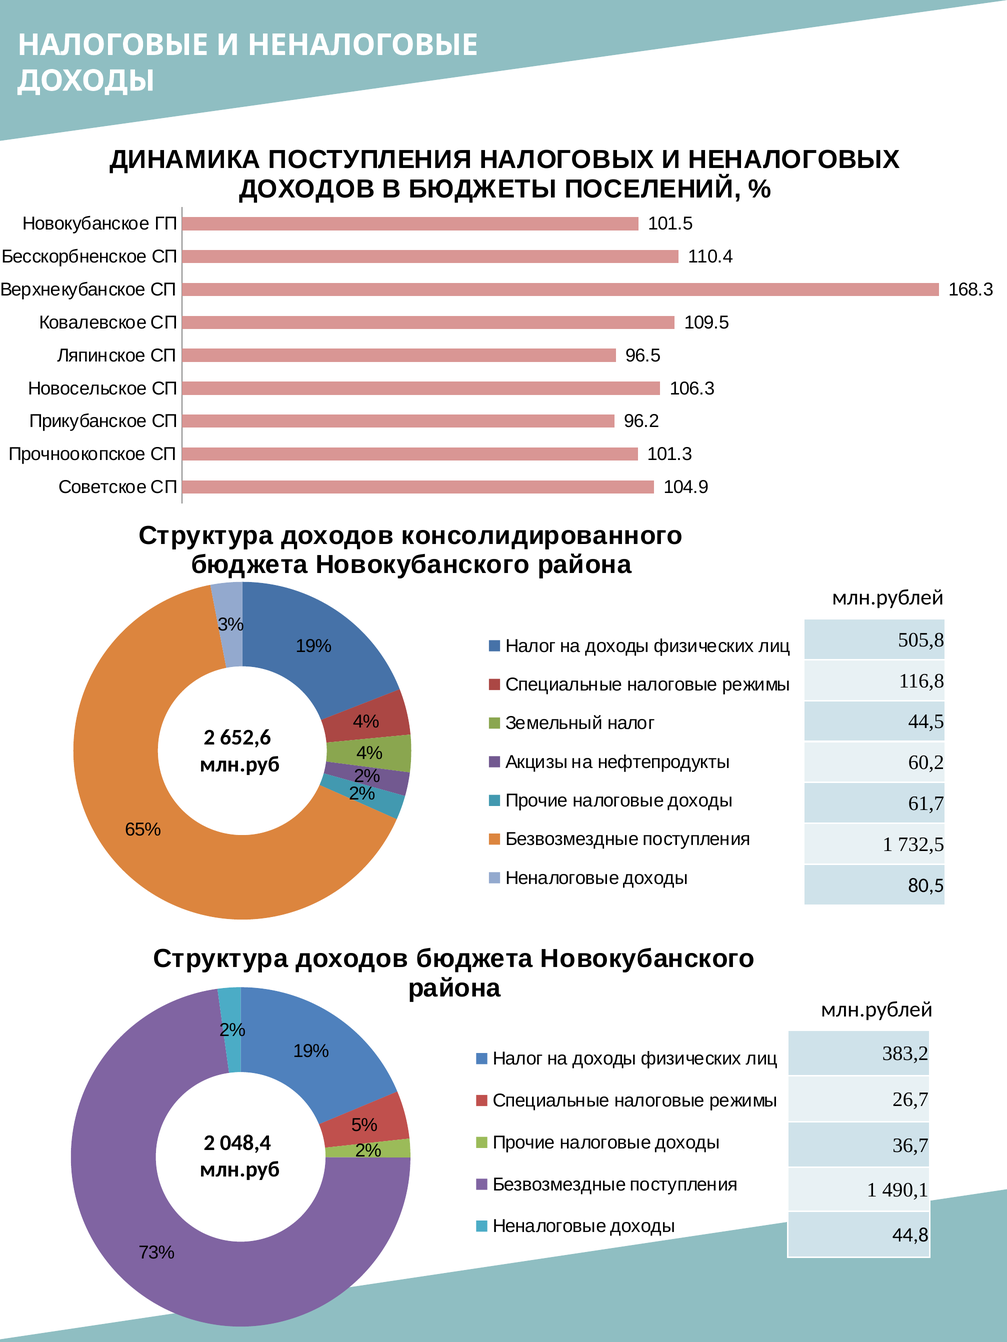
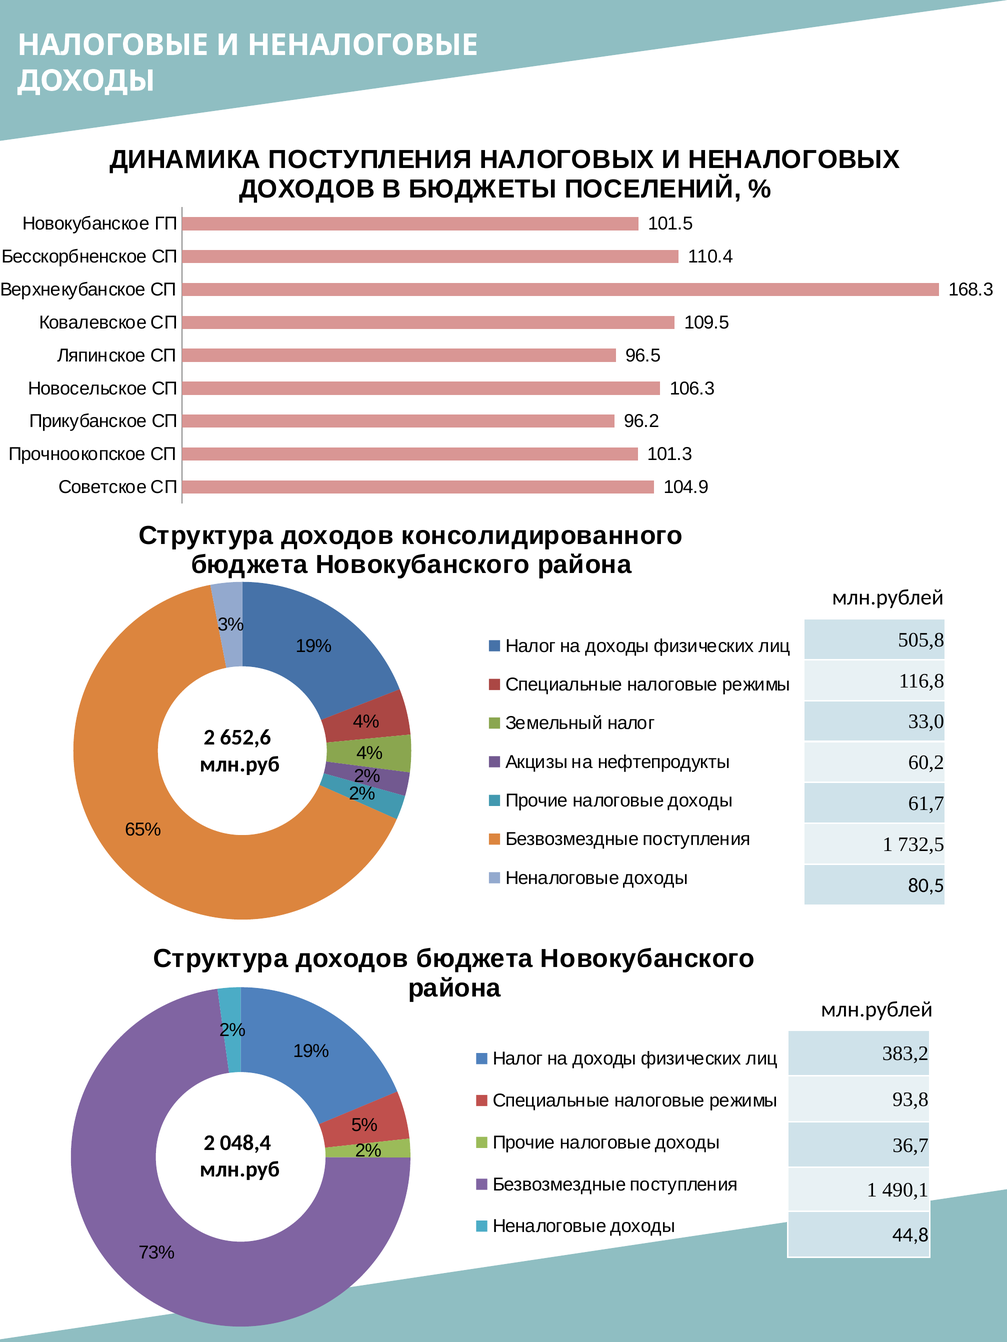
44,5: 44,5 -> 33,0 (926, 722)
26,7: 26,7 -> 93,8 (911, 1100)
